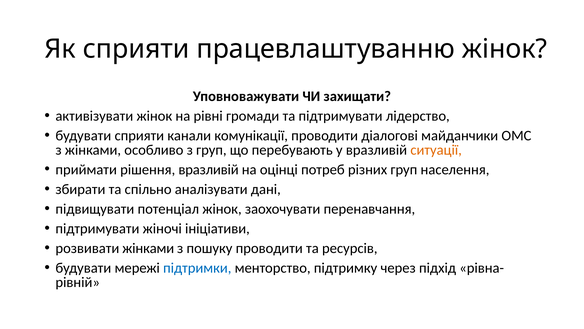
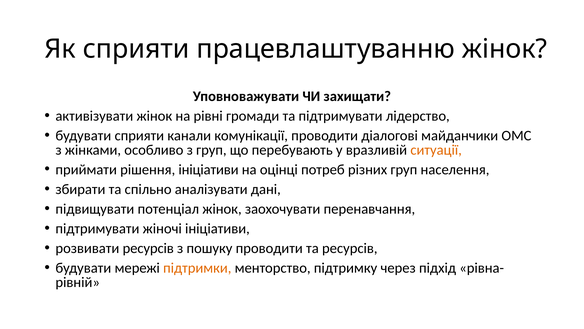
рішення вразливій: вразливій -> ініціативи (209, 169)
розвивати жінками: жінками -> ресурсів (148, 248)
підтримки colour: blue -> orange (197, 268)
